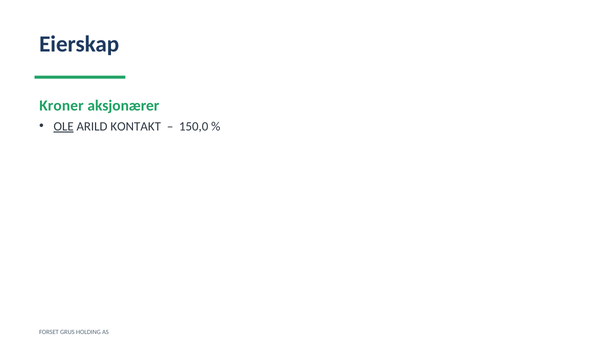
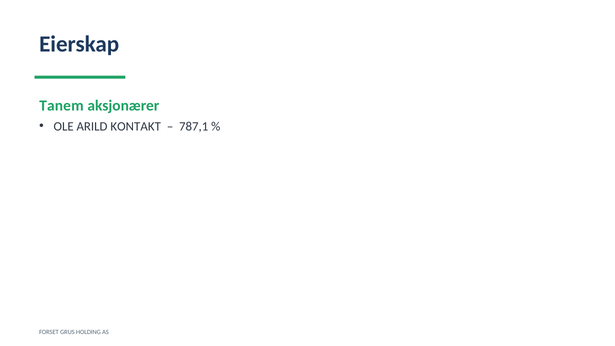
Kroner: Kroner -> Tanem (61, 106)
OLE underline: present -> none (64, 126)
150,0: 150,0 -> 787,1 (194, 126)
